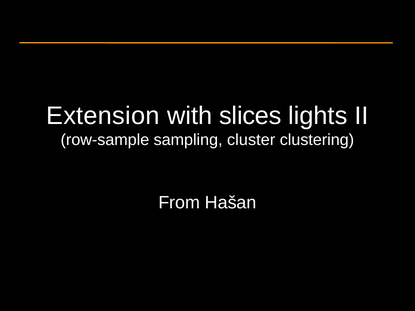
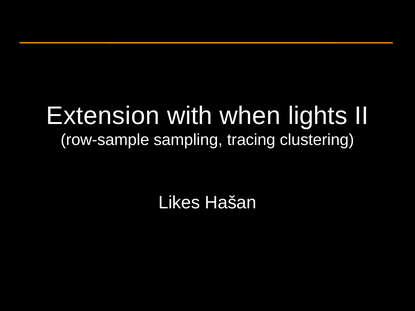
slices: slices -> when (250, 116)
cluster: cluster -> tracing (251, 140)
From: From -> Likes (179, 203)
